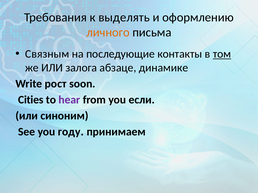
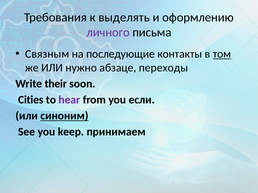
личного colour: orange -> purple (108, 32)
залога: залога -> нужно (81, 68)
динамике: динамике -> переходы (163, 68)
рост: рост -> their (56, 84)
синоним underline: none -> present (64, 116)
году: году -> keep (71, 132)
